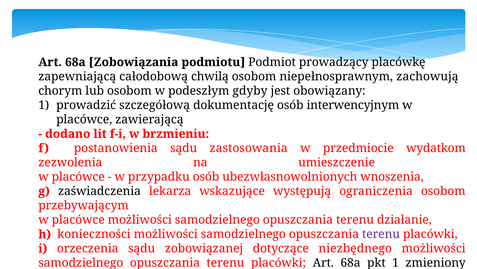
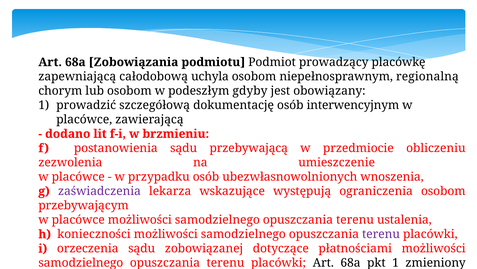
chwilą: chwilą -> uchyla (210, 76)
zachowują: zachowują -> regionalną (427, 76)
zastosowania: zastosowania -> przebywającą (249, 148)
wydatkom: wydatkom -> obliczeniu (436, 148)
zaświadczenia colour: black -> purple (99, 191)
działanie: działanie -> ustalenia (404, 219)
niezbędnego: niezbędnego -> płatnościami (355, 248)
